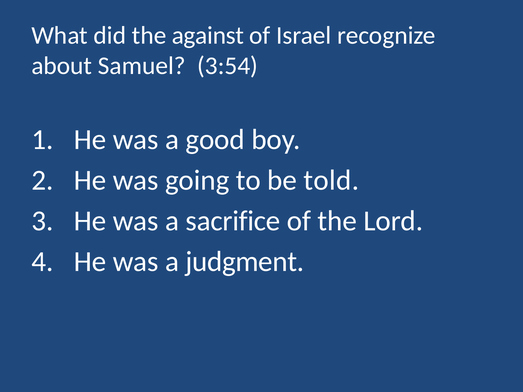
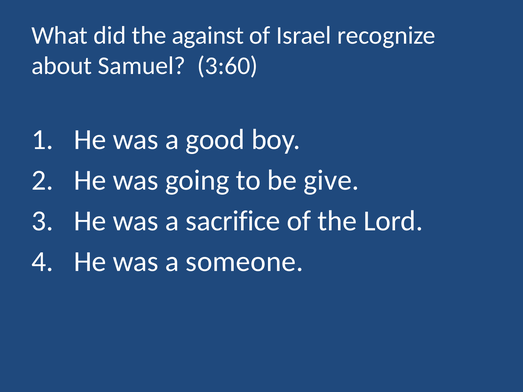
3:54: 3:54 -> 3:60 (228, 66)
told: told -> give (331, 180)
judgment: judgment -> someone (245, 262)
